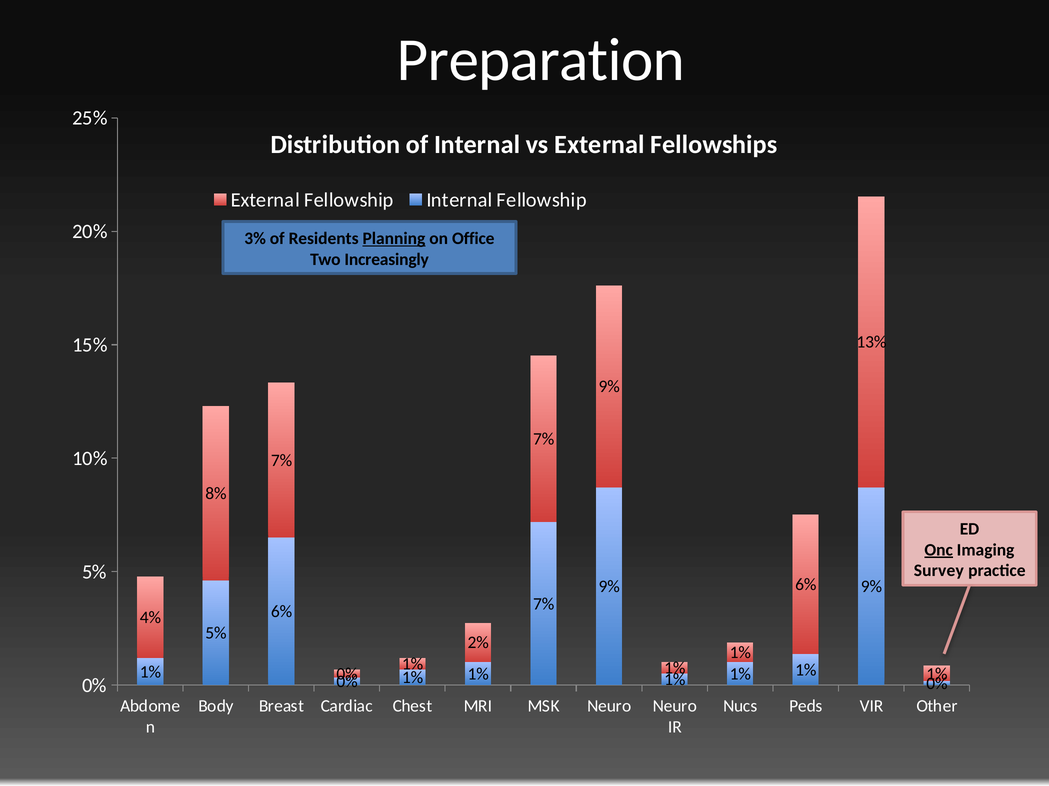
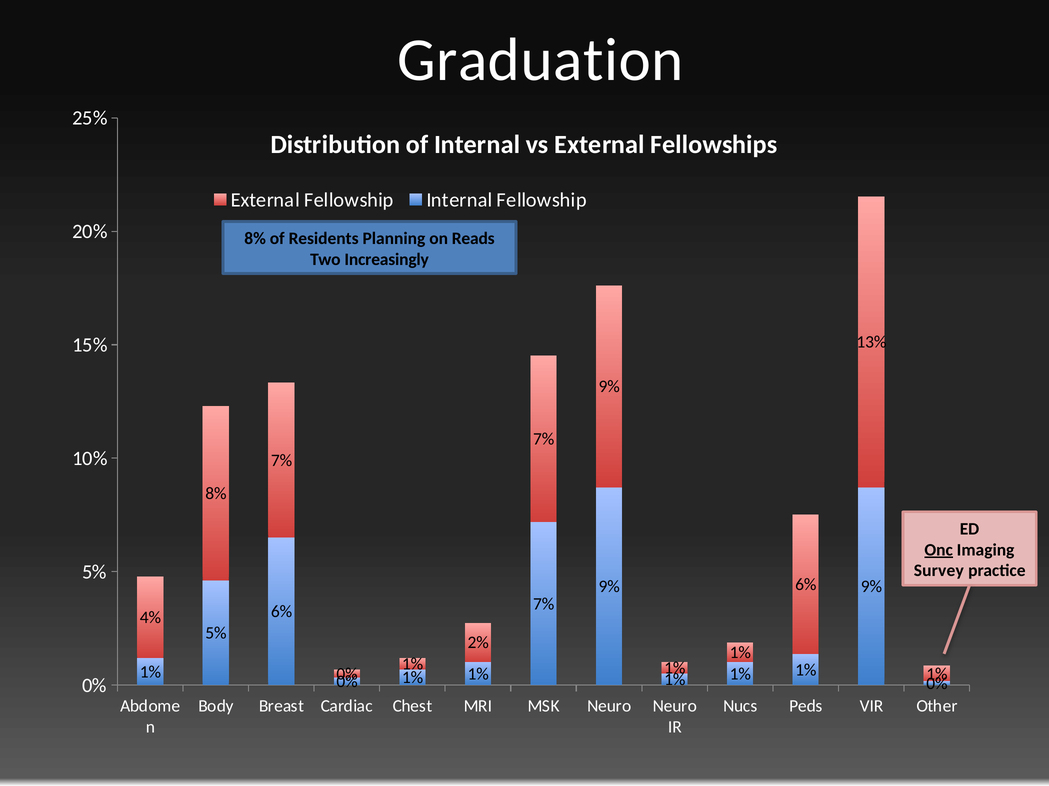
Preparation: Preparation -> Graduation (540, 60)
3%: 3% -> 8% (255, 239)
Planning underline: present -> none (394, 239)
Office: Office -> Reads (473, 239)
